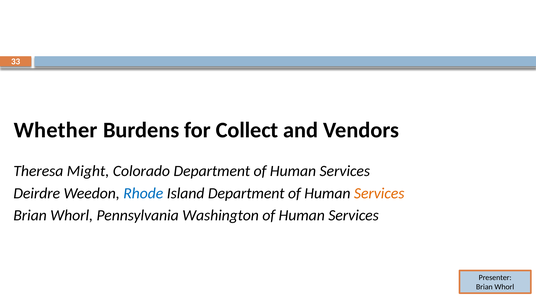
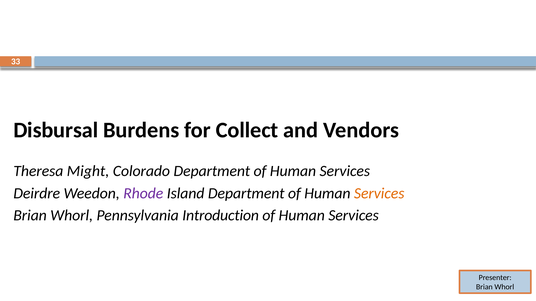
Whether: Whether -> Disbursal (56, 130)
Rhode colour: blue -> purple (143, 194)
Washington: Washington -> Introduction (221, 216)
